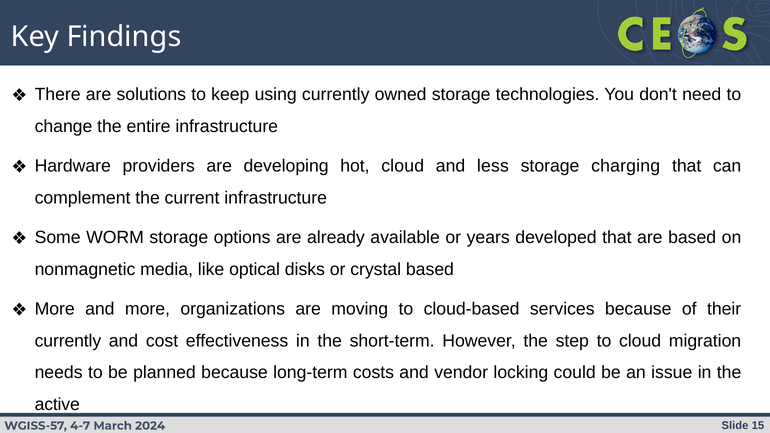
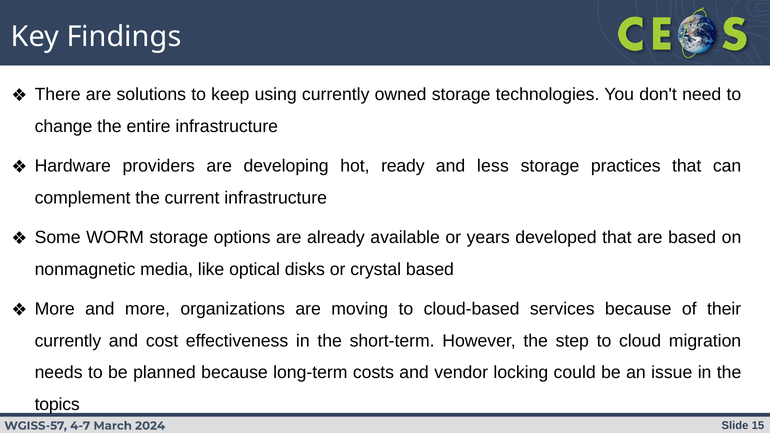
hot cloud: cloud -> ready (403, 166)
charging: charging -> practices (626, 166)
active: active -> topics (57, 404)
